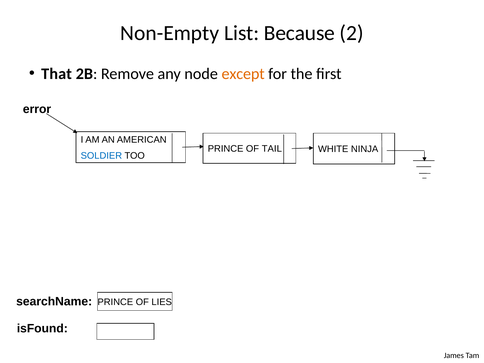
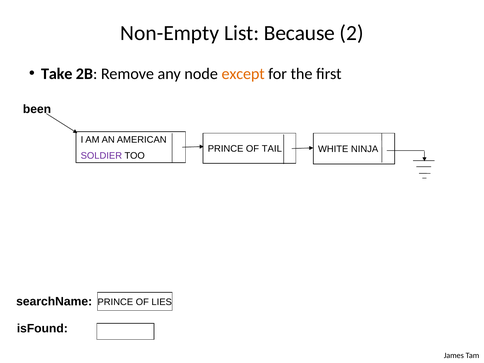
That: That -> Take (57, 74)
error: error -> been (37, 109)
SOLDIER colour: blue -> purple (101, 156)
